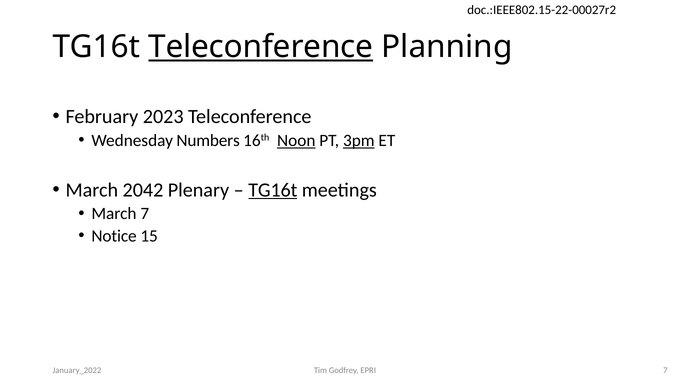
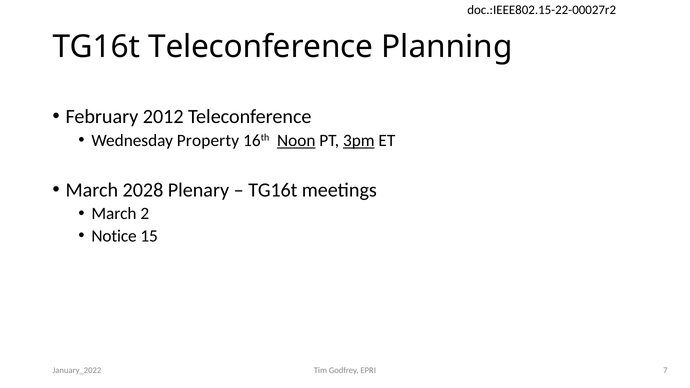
Teleconference underline: present -> none (261, 47)
2023: 2023 -> 2012 (163, 117)
Numbers: Numbers -> Property (208, 140)
2042: 2042 -> 2028 (143, 190)
TG16t underline: present -> none (273, 190)
March 7: 7 -> 2 (145, 214)
